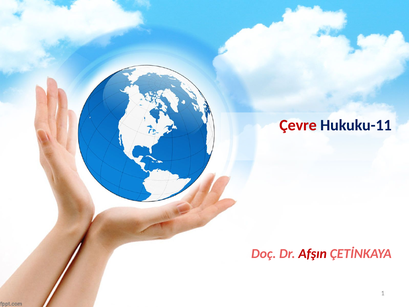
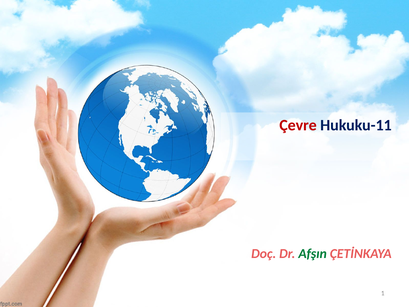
Afşın colour: red -> green (313, 253)
